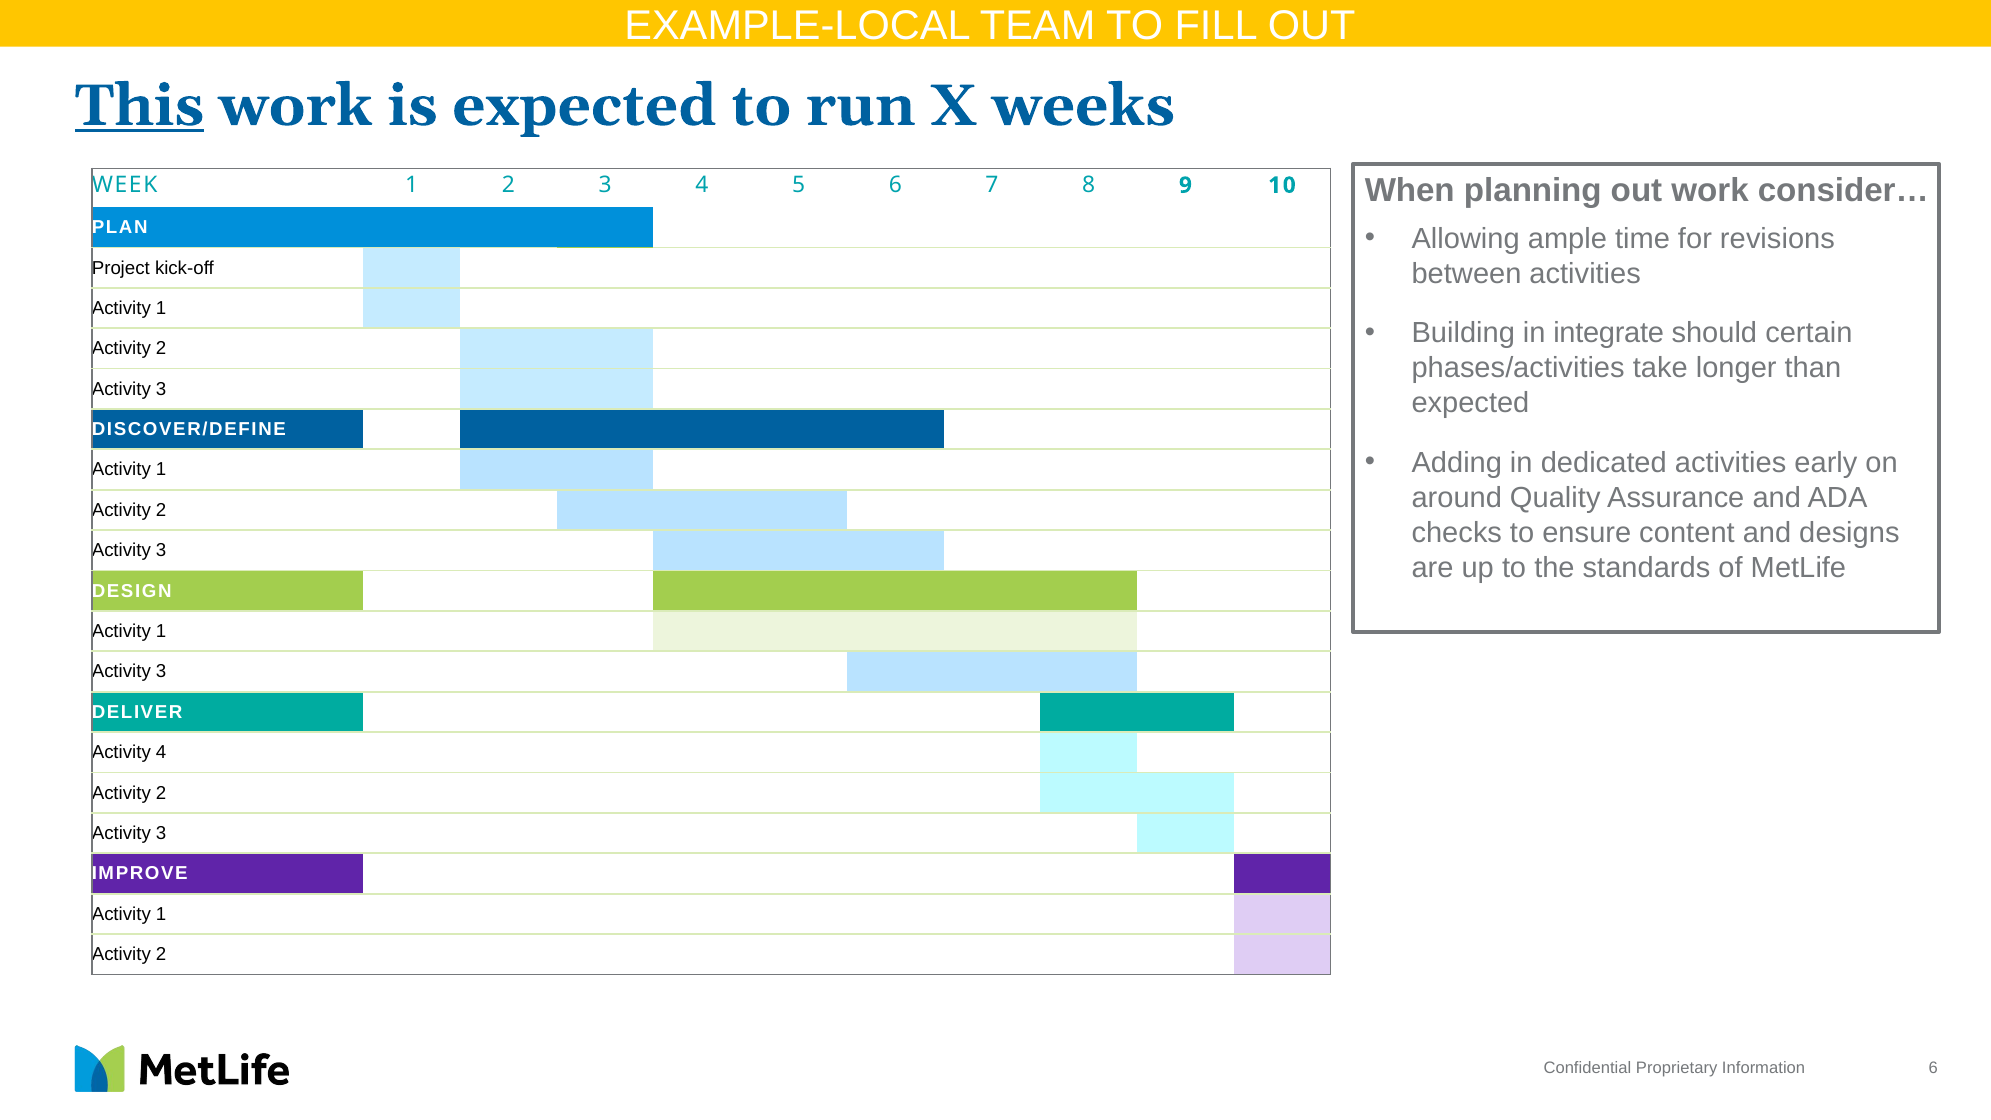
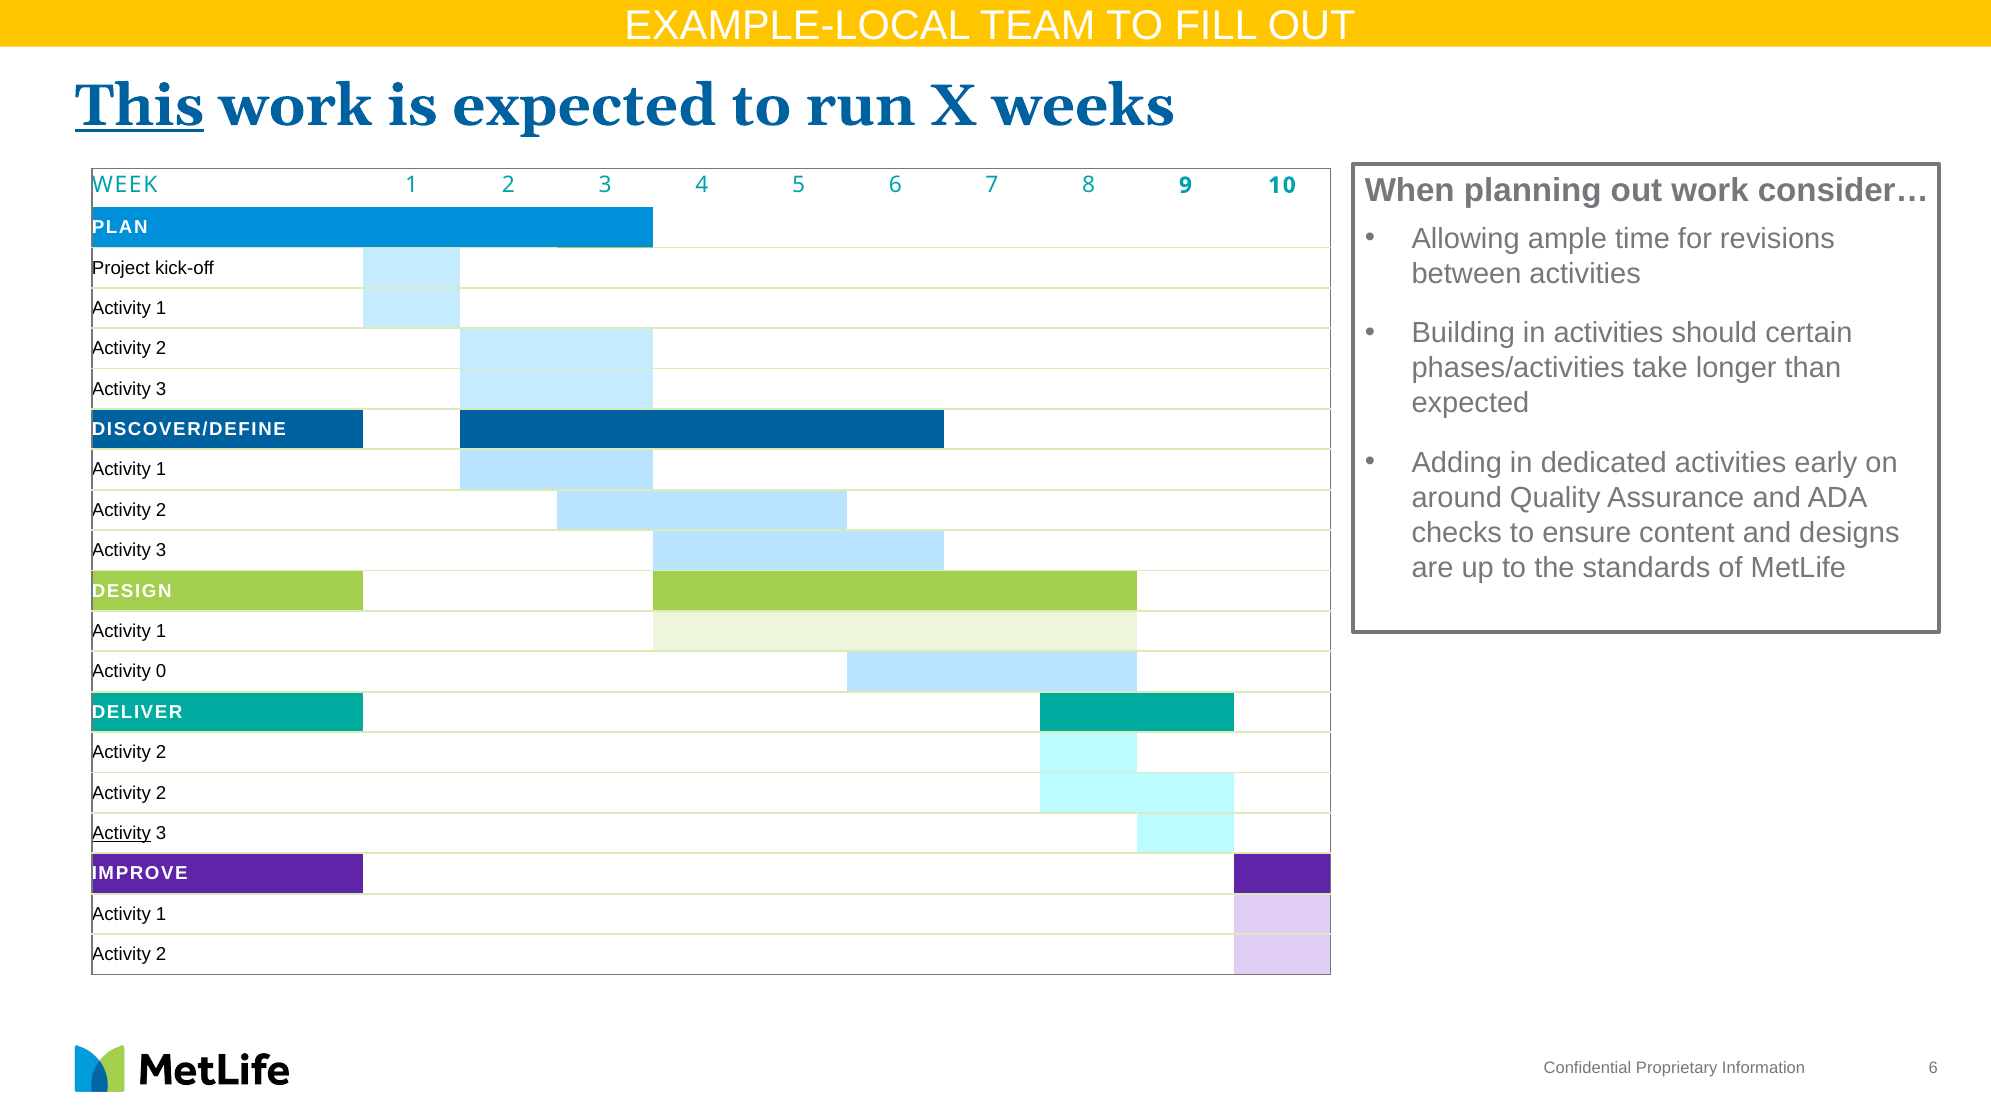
in integrate: integrate -> activities (1609, 333)
3: 3 -> 0 (161, 672)
4: 4 -> 2 (161, 753)
Activity underline: none -> present (121, 833)
